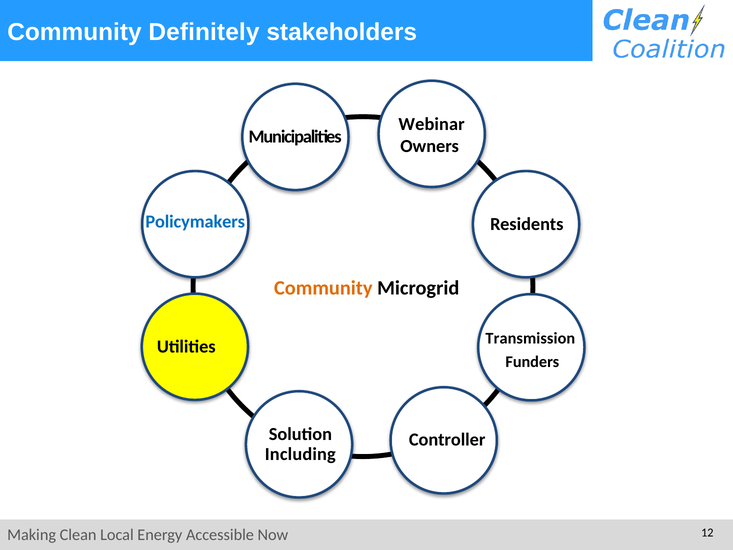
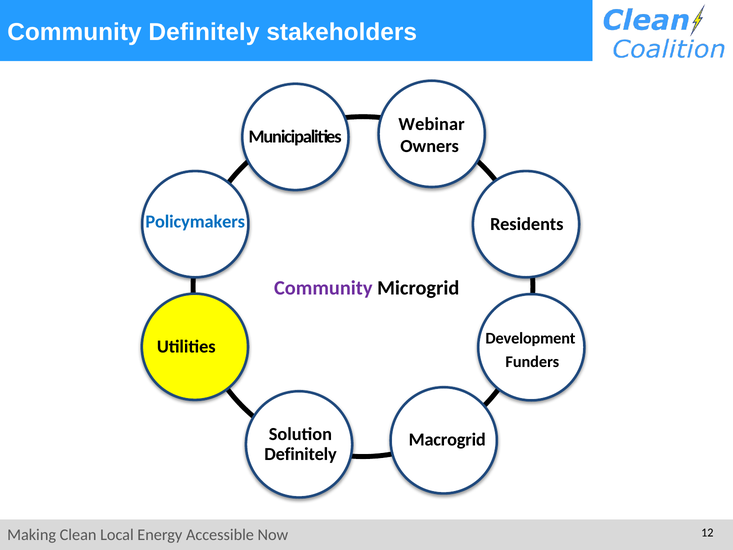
Community colour: orange -> purple (323, 288)
Transmission: Transmission -> Development (530, 338)
Controller: Controller -> Macrogrid (447, 439)
Including: Including -> Definitely (300, 454)
